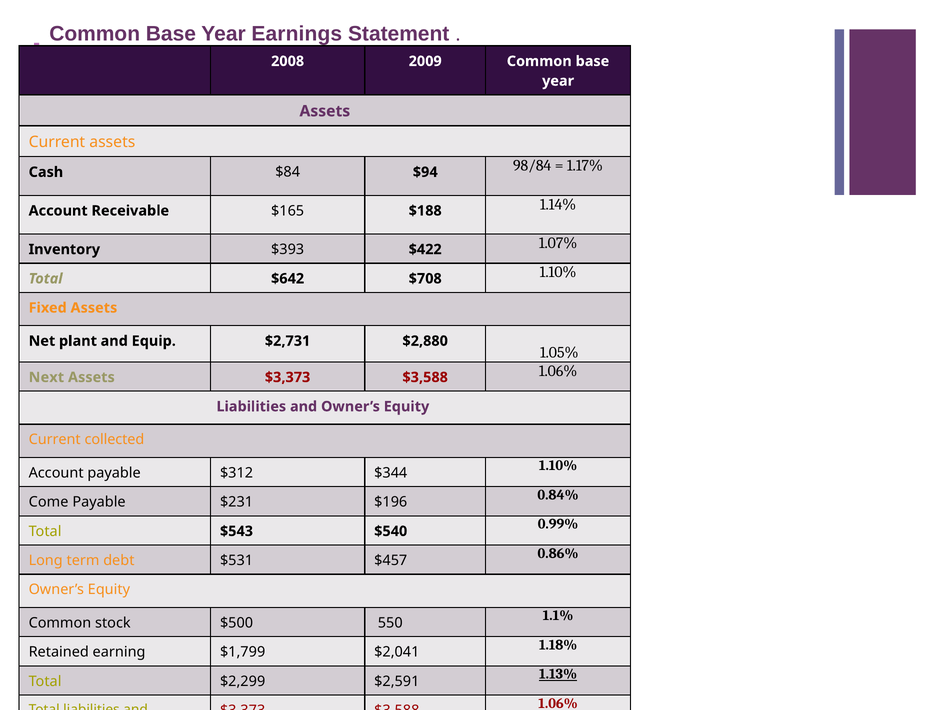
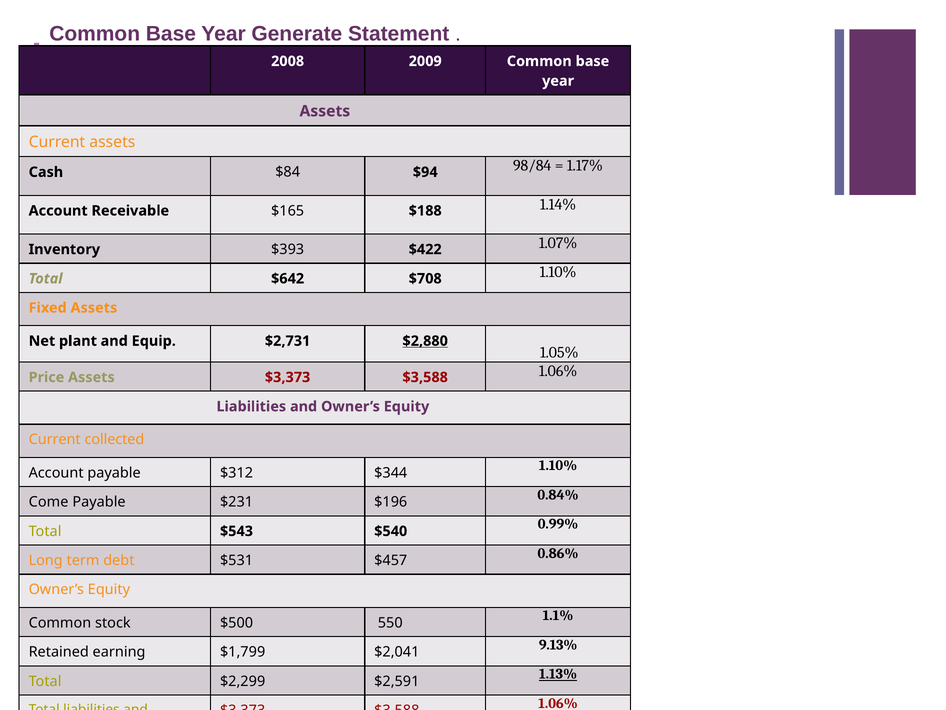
Earnings: Earnings -> Generate (297, 34)
$2,880 underline: none -> present (425, 341)
Next: Next -> Price (46, 377)
1.18%: 1.18% -> 9.13% (558, 644)
